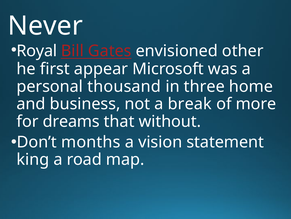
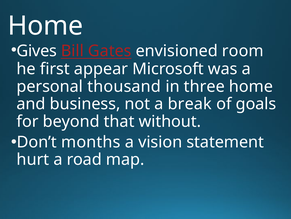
Never: Never -> Home (45, 26)
Royal: Royal -> Gives (37, 51)
other: other -> room (243, 51)
more: more -> goals (256, 104)
dreams: dreams -> beyond (71, 121)
king: king -> hurt (33, 159)
